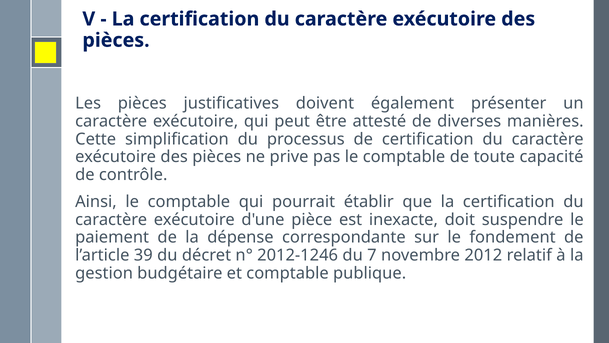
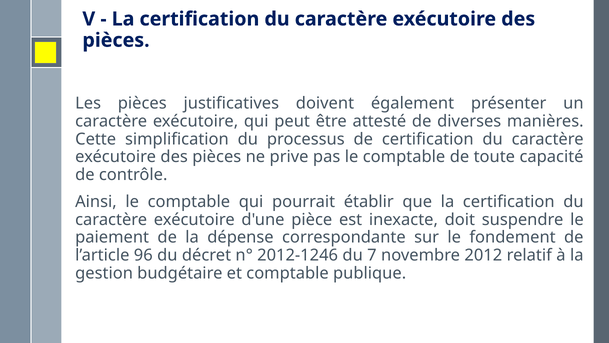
39: 39 -> 96 (143, 255)
